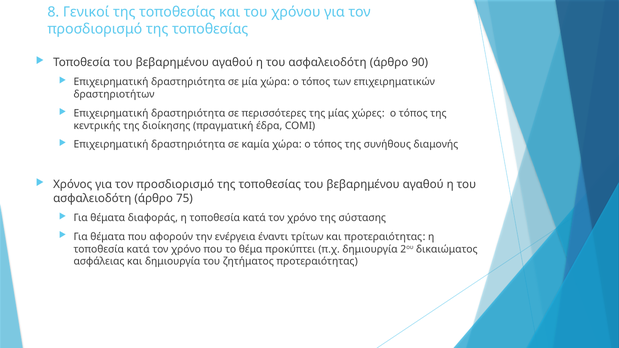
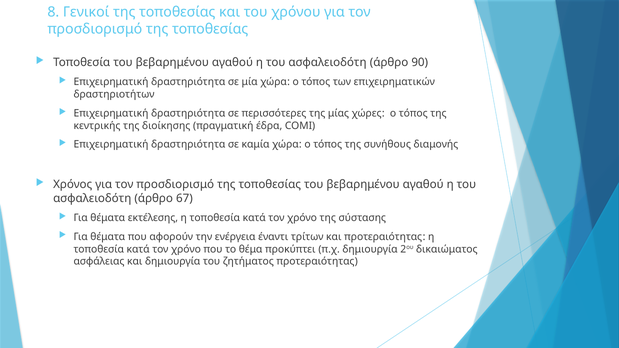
75: 75 -> 67 (184, 199)
διαφοράς: διαφοράς -> εκτέλεσης (153, 218)
